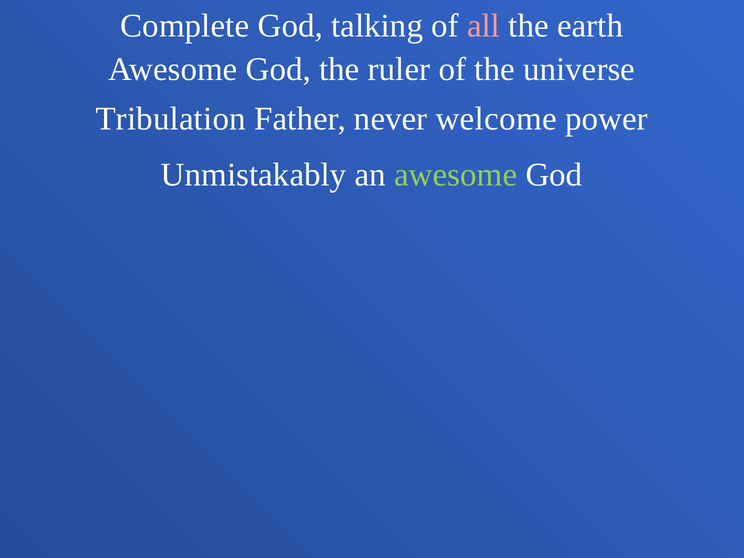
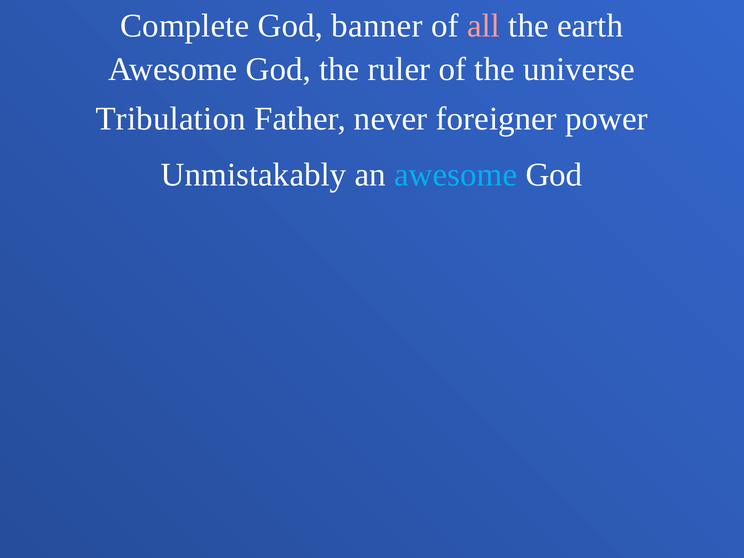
talking: talking -> banner (377, 26)
welcome: welcome -> foreigner (496, 119)
awesome colour: light green -> light blue (456, 175)
